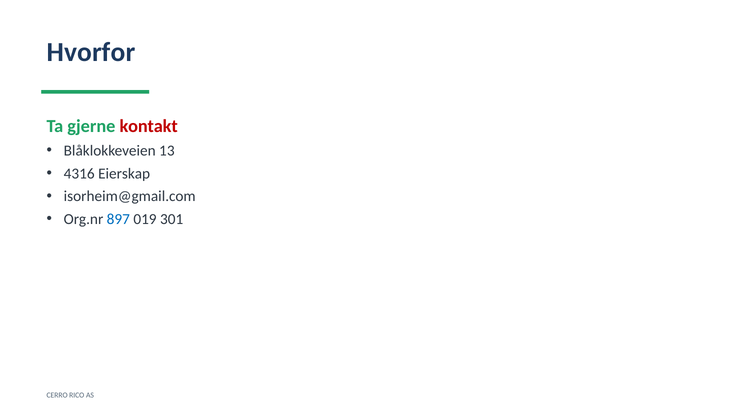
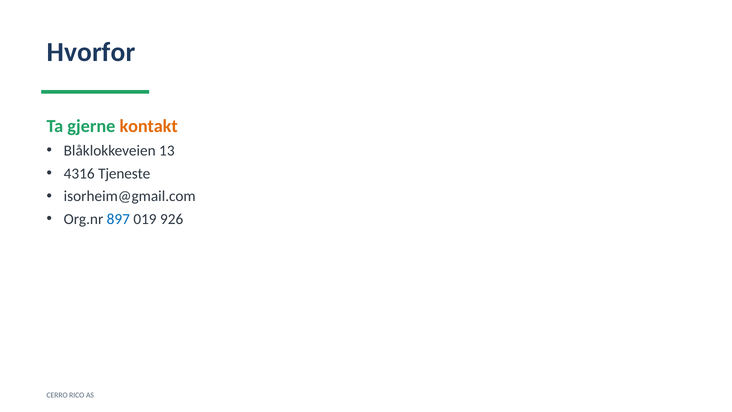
kontakt colour: red -> orange (149, 126)
Eierskap: Eierskap -> Tjeneste (124, 173)
301: 301 -> 926 (172, 219)
